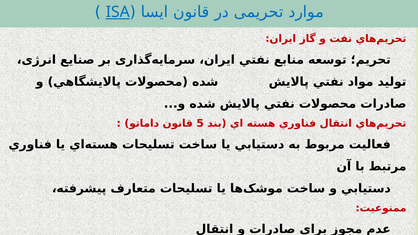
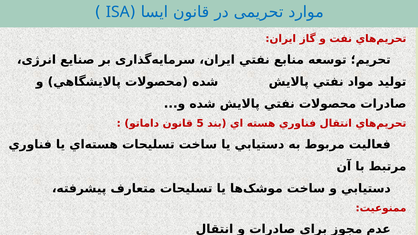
ISA underline: present -> none (118, 12)
